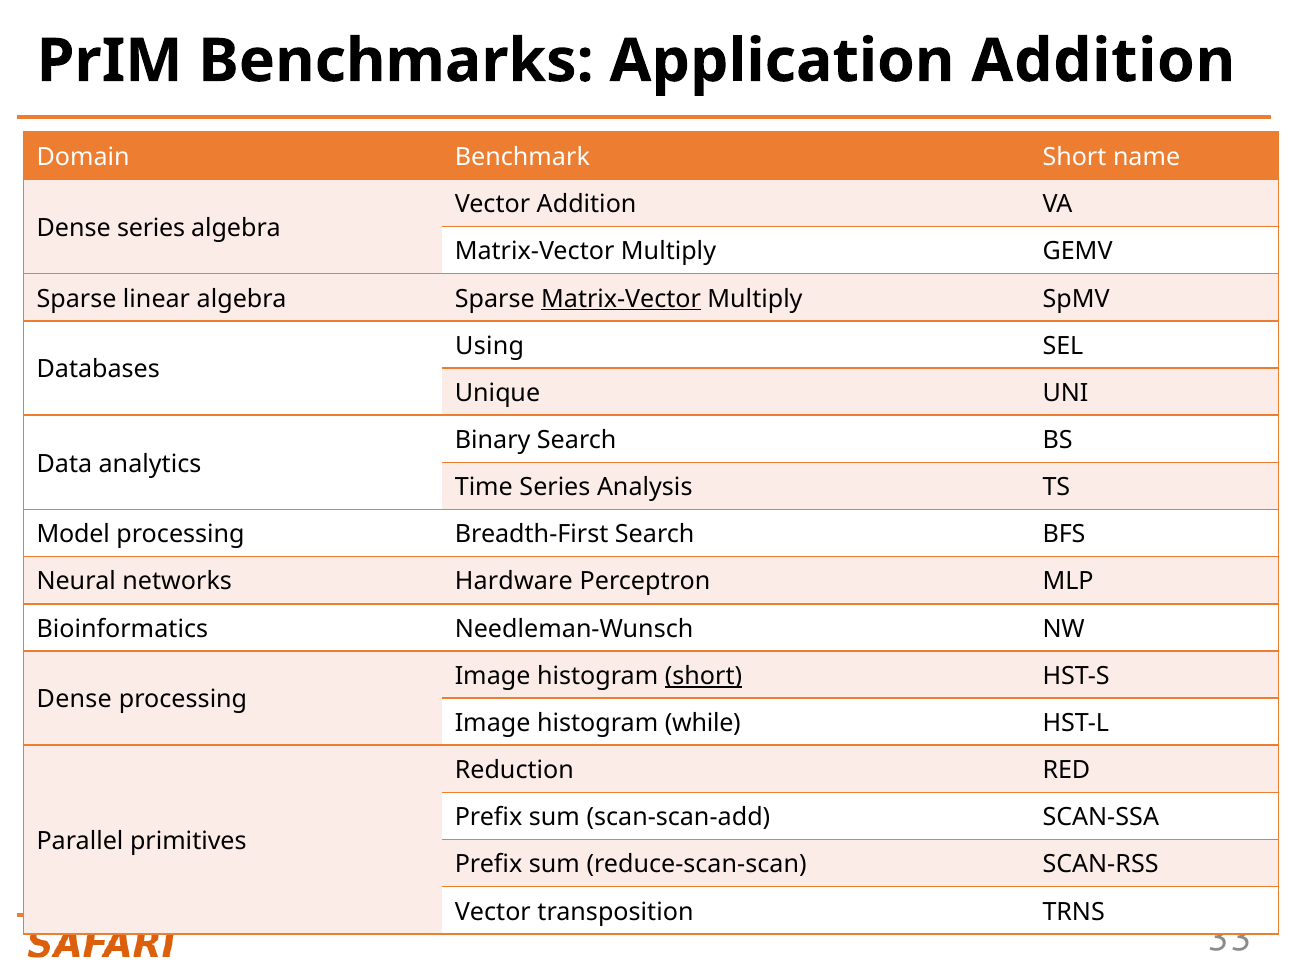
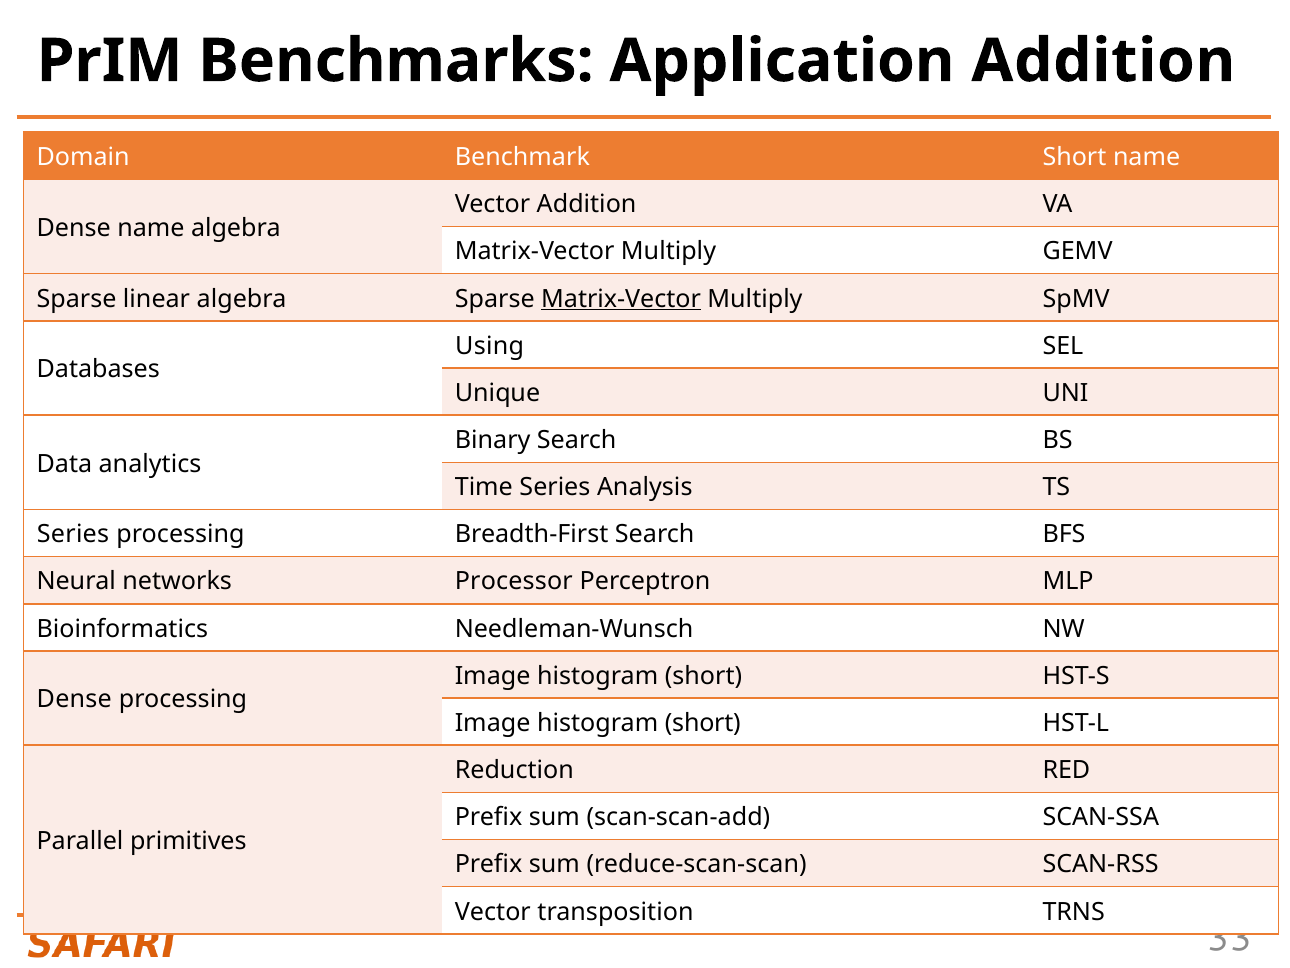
Dense series: series -> name (151, 228)
Model: Model -> Series (73, 534)
Hardware: Hardware -> Processor (514, 581)
short underline: present -> none (704, 676)
while: while -> short (703, 723)
